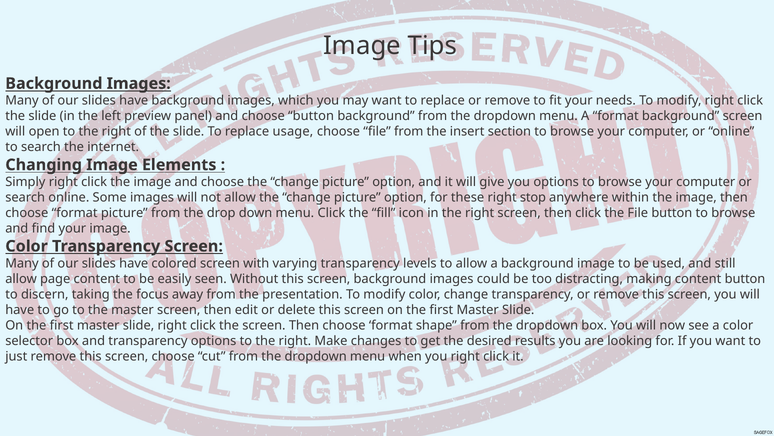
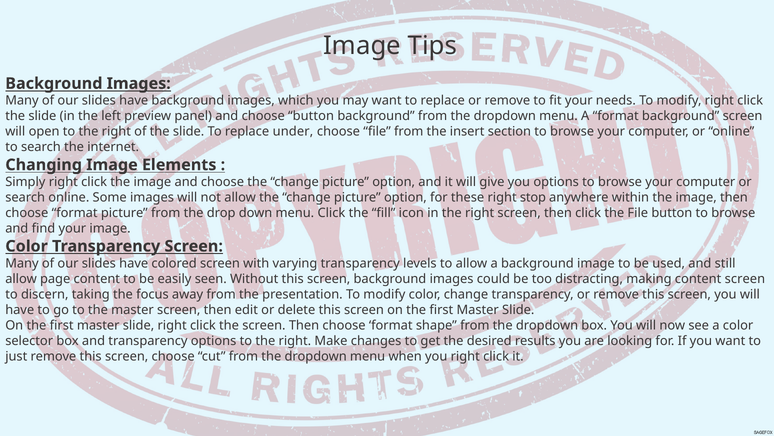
usage: usage -> under (293, 132)
content button: button -> screen (745, 279)
